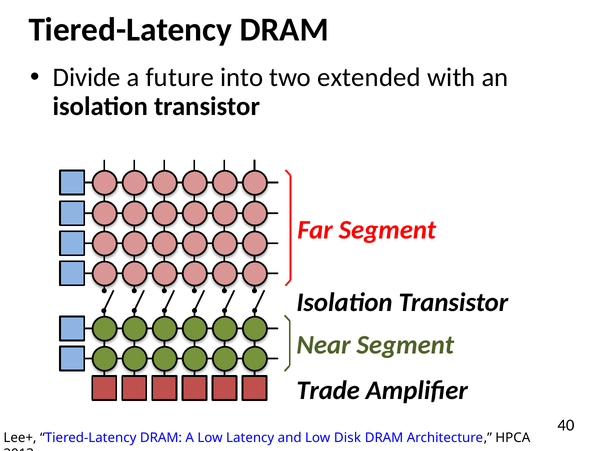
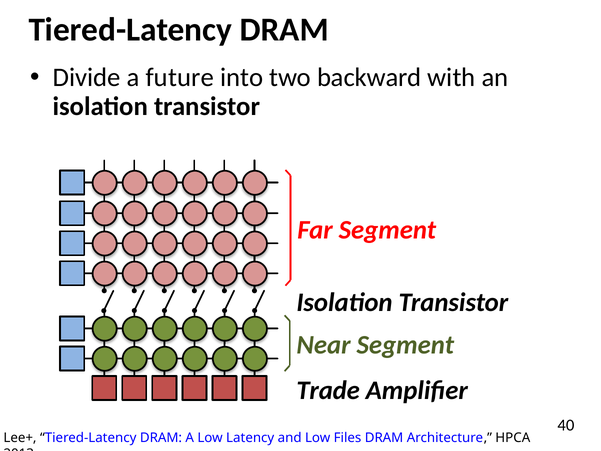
extended: extended -> backward (369, 77)
Disk: Disk -> Files (348, 437)
